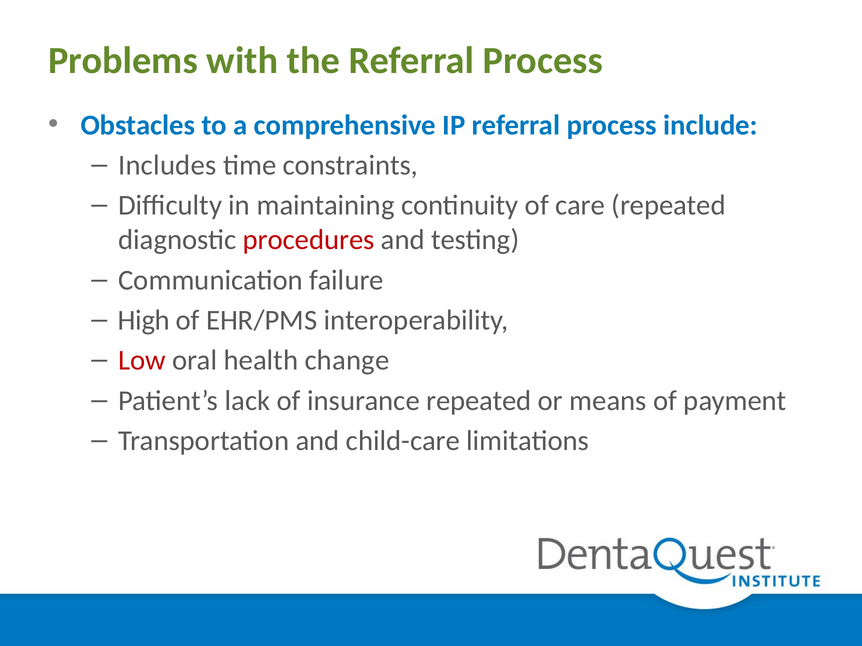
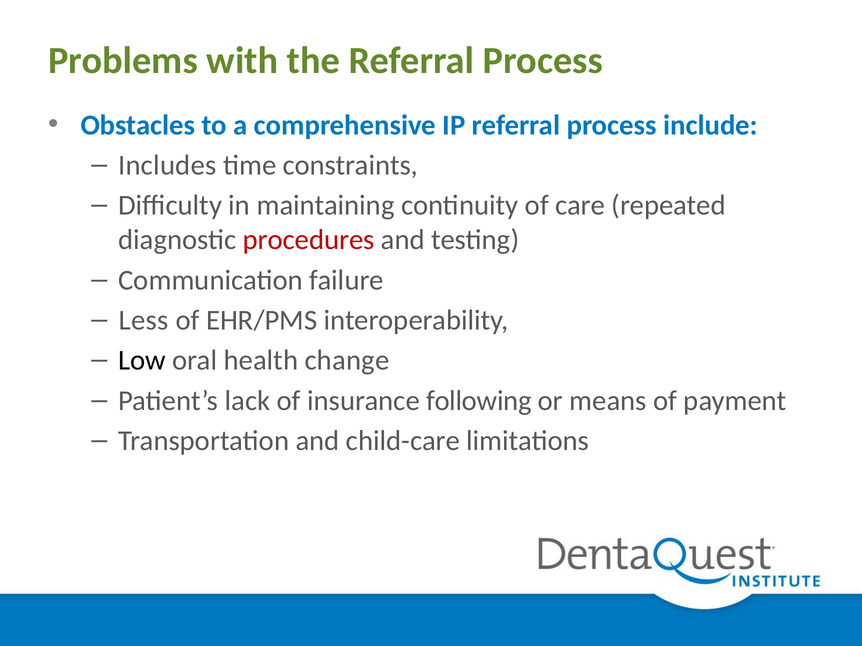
High: High -> Less (144, 321)
Low colour: red -> black (142, 361)
insurance repeated: repeated -> following (479, 401)
